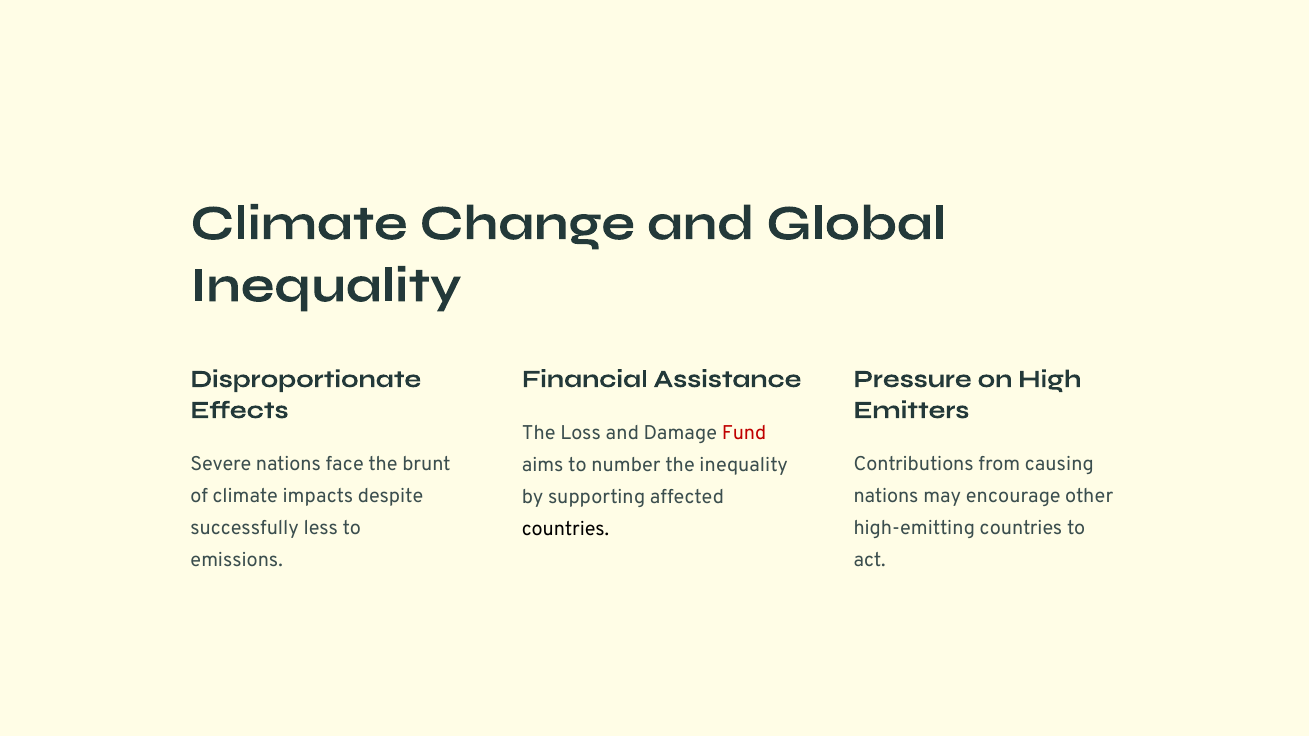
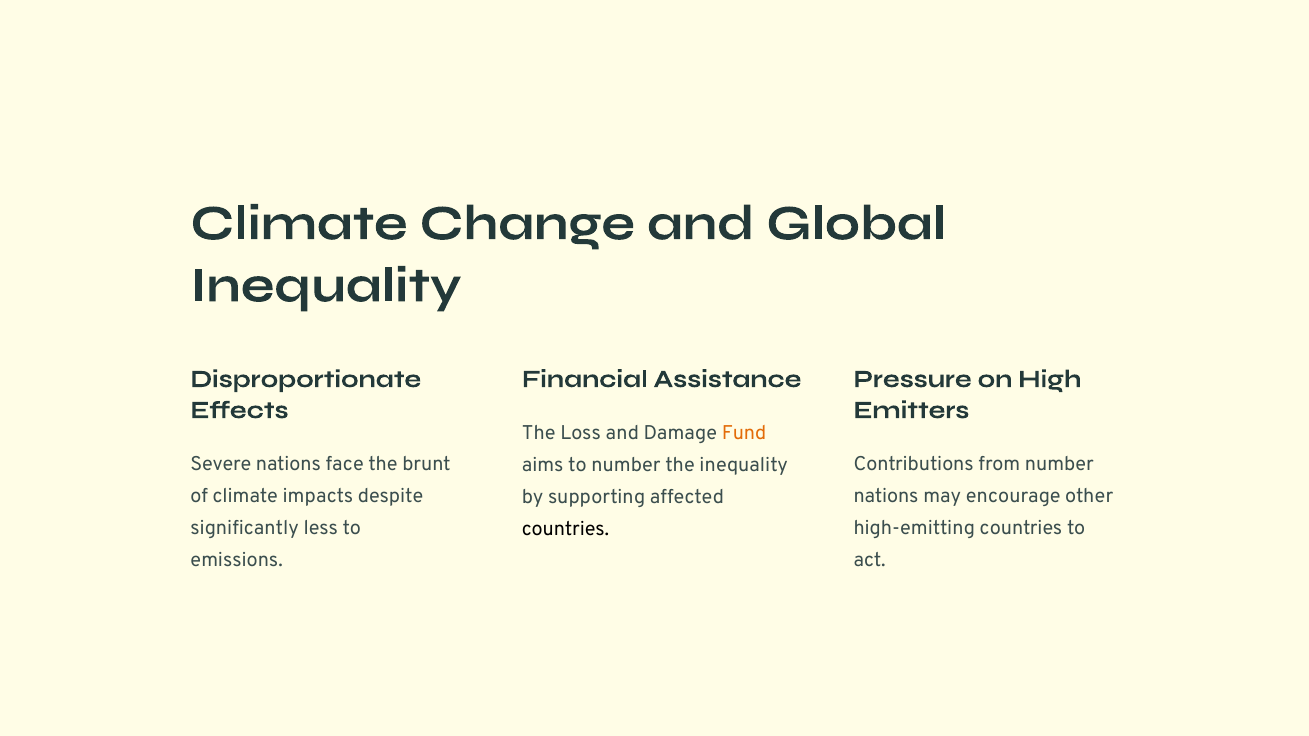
Fund colour: red -> orange (744, 433)
from causing: causing -> number (1059, 464)
successfully: successfully -> significantly (245, 528)
